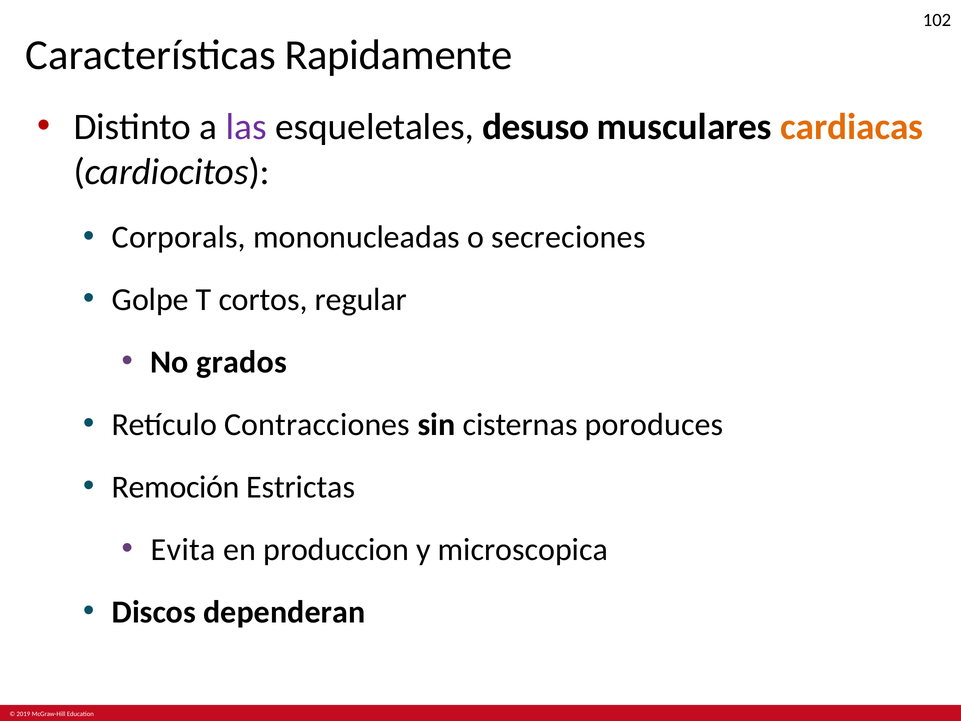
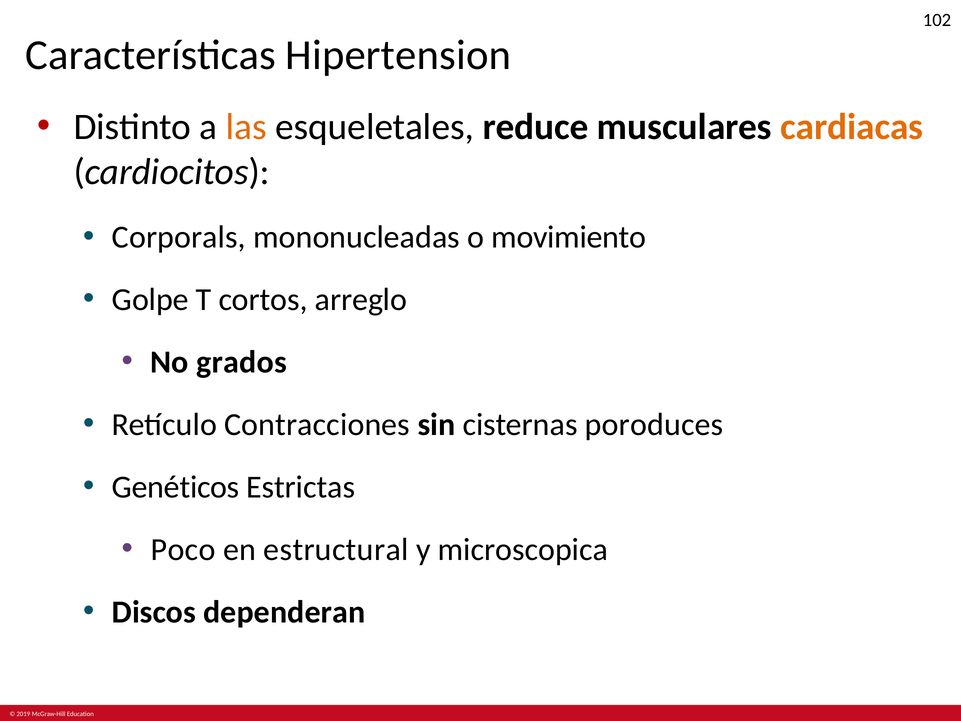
Rapidamente: Rapidamente -> Hipertension (398, 55)
las colour: purple -> orange (246, 127)
desuso: desuso -> reduce (536, 127)
secreciones: secreciones -> movimiento (569, 237)
regular: regular -> arreglo (361, 300)
Remoción: Remoción -> Genéticos (176, 487)
Evita: Evita -> Poco (183, 549)
produccion: produccion -> estructural (336, 549)
